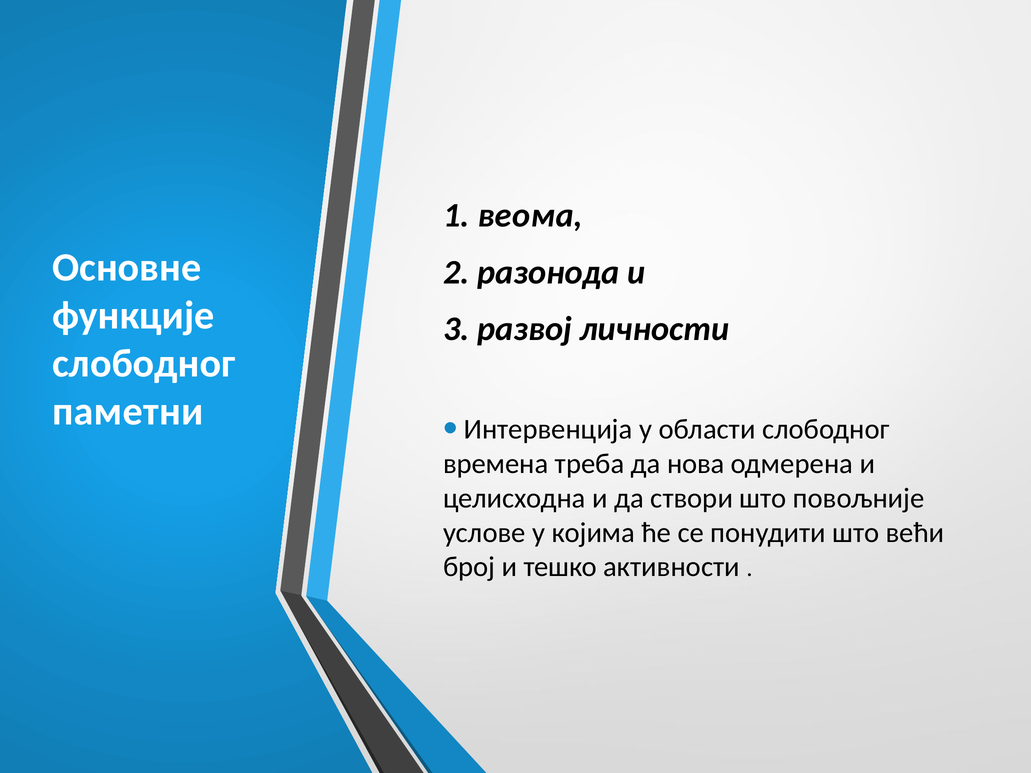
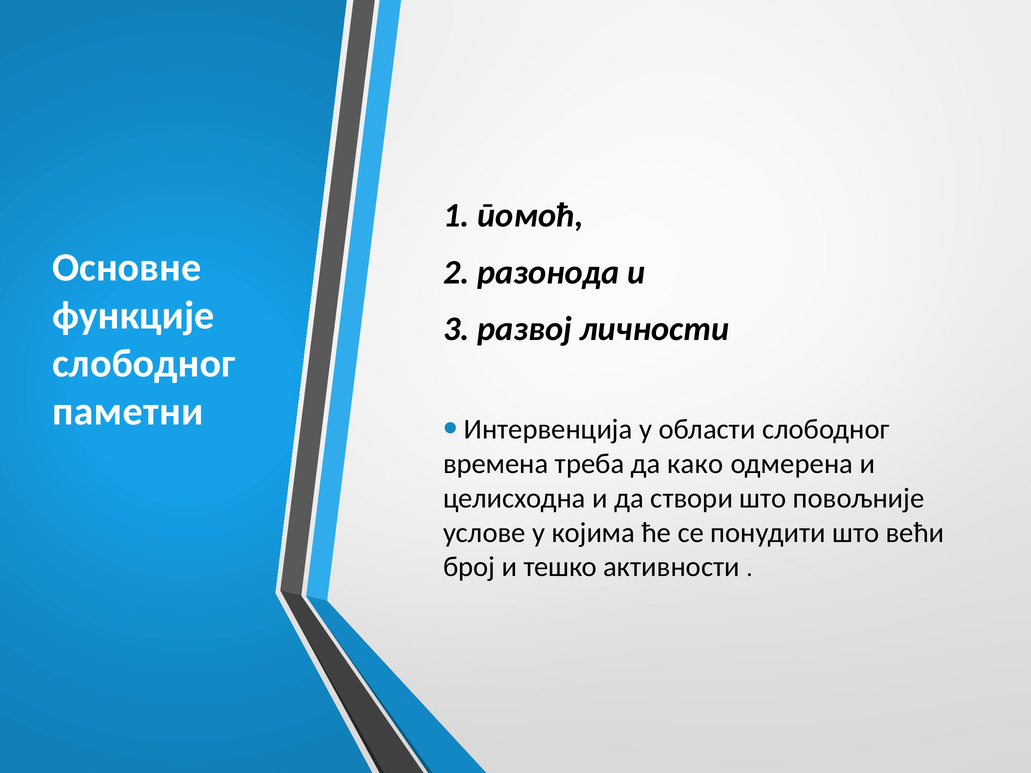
веома: веома -> помоћ (530, 216)
нова: нова -> како (695, 464)
